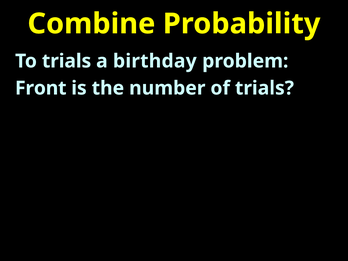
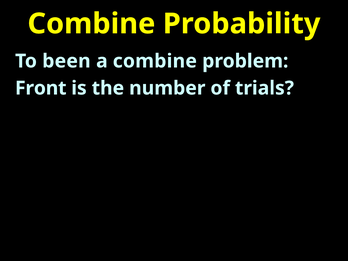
To trials: trials -> been (66, 61)
a birthday: birthday -> combine (155, 61)
